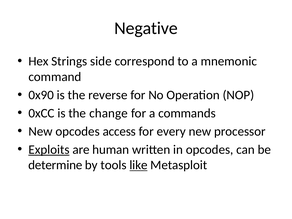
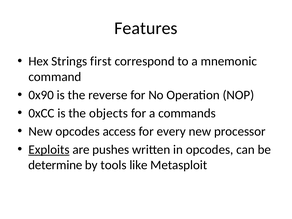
Negative: Negative -> Features (146, 28)
side: side -> first (101, 61)
change: change -> objects (109, 113)
human: human -> pushes (111, 150)
like underline: present -> none (138, 165)
